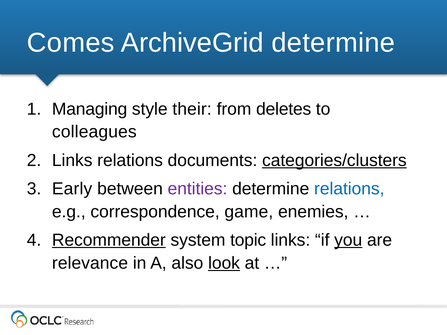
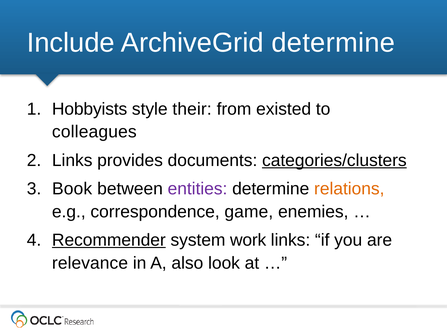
Comes: Comes -> Include (71, 43)
Managing: Managing -> Hobbyists (90, 109)
deletes: deletes -> existed (284, 109)
Links relations: relations -> provides (130, 160)
Early: Early -> Book (72, 189)
relations colour: blue -> orange (349, 189)
topic: topic -> work (248, 240)
you underline: present -> none (348, 240)
look underline: present -> none (224, 263)
